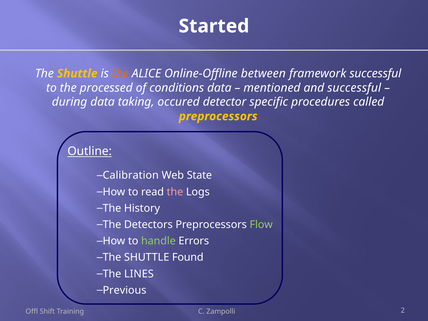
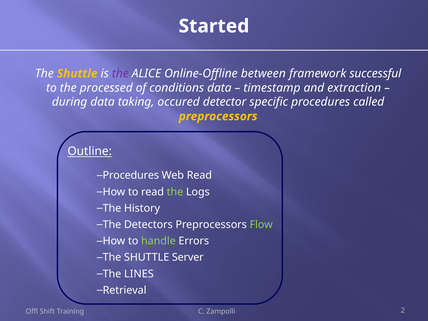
the colour: orange -> purple (120, 74)
mentioned: mentioned -> timestamp (272, 88)
and successful: successful -> extraction (354, 88)
Calibration: Calibration -> Procedures (131, 175)
Web State: State -> Read (199, 175)
the colour: pink -> light green (175, 192)
Found: Found -> Server (188, 257)
Previous: Previous -> Retrieval (125, 290)
